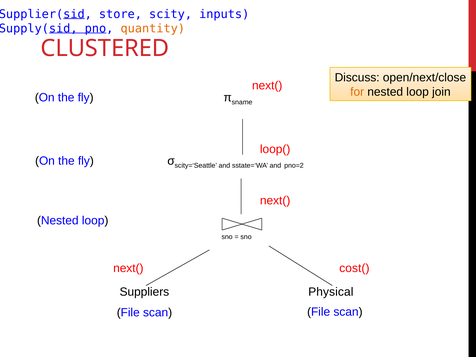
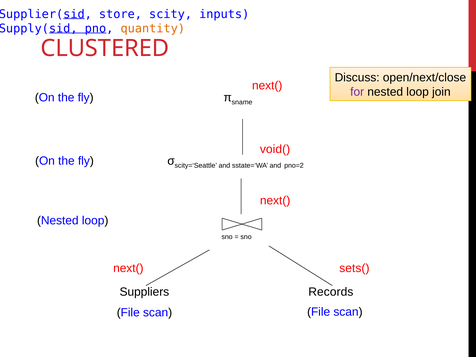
for colour: orange -> purple (357, 92)
loop(: loop( -> void( (275, 149)
cost(: cost( -> sets( (354, 268)
Physical: Physical -> Records (331, 292)
